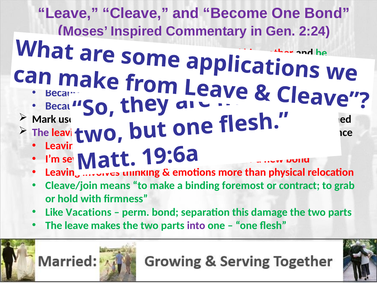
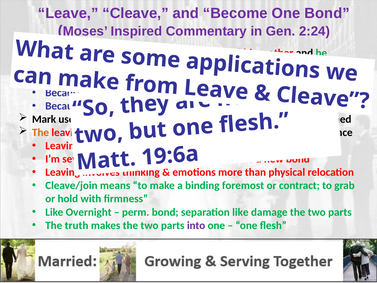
The colour: purple -> orange (41, 132)
Vacations: Vacations -> Overnight (89, 212)
separation this: this -> like (240, 212)
The leave: leave -> truth (77, 225)
